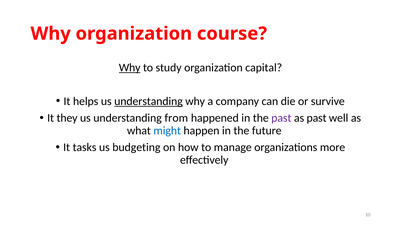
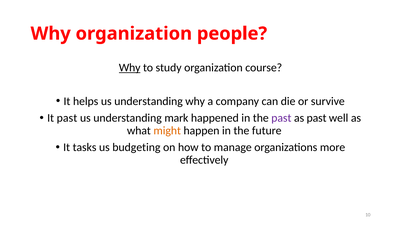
course: course -> people (232, 34)
capital: capital -> course (264, 68)
understanding underline: present -> none (149, 101)
It they: they -> past (67, 118)
from: from -> mark (176, 118)
might colour: blue -> orange (167, 131)
